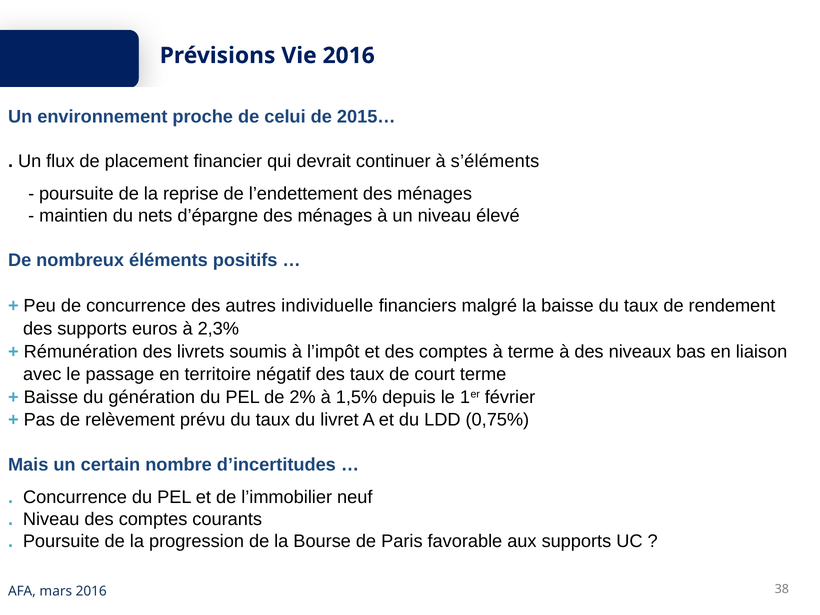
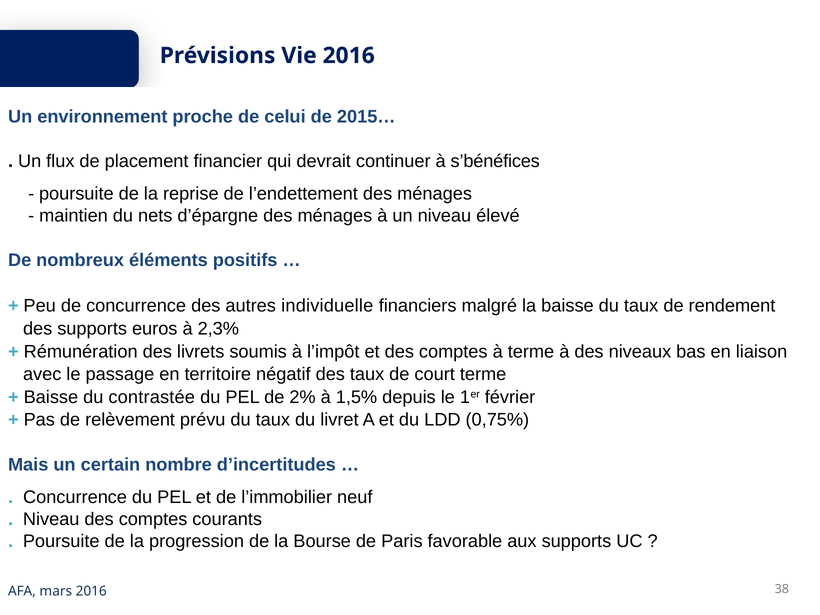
s’éléments: s’éléments -> s’bénéfices (495, 161)
génération: génération -> contrastée (152, 397)
